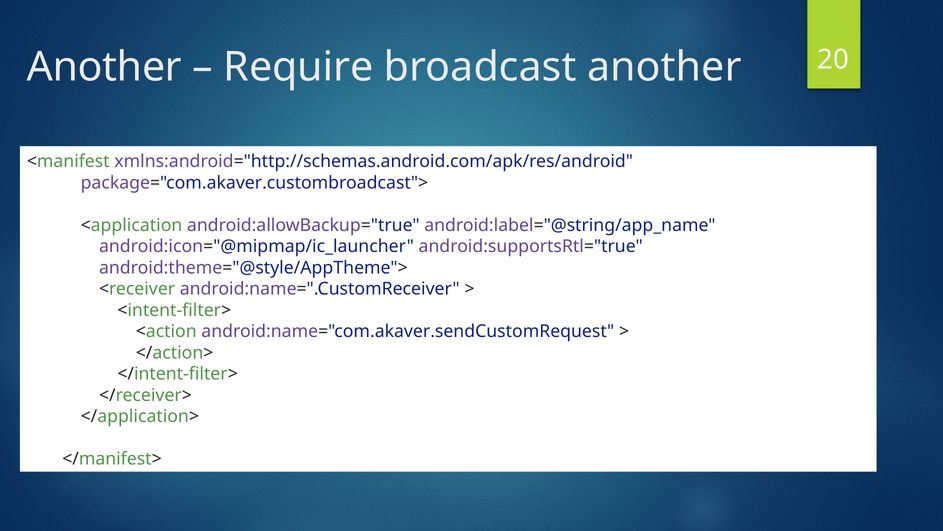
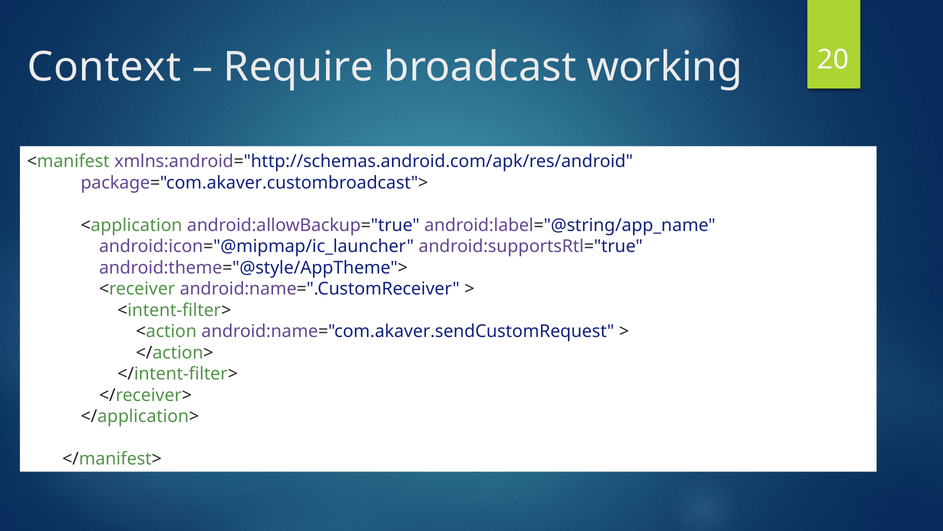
Another: Another -> Context (104, 67)
broadcast another: another -> working (665, 67)
